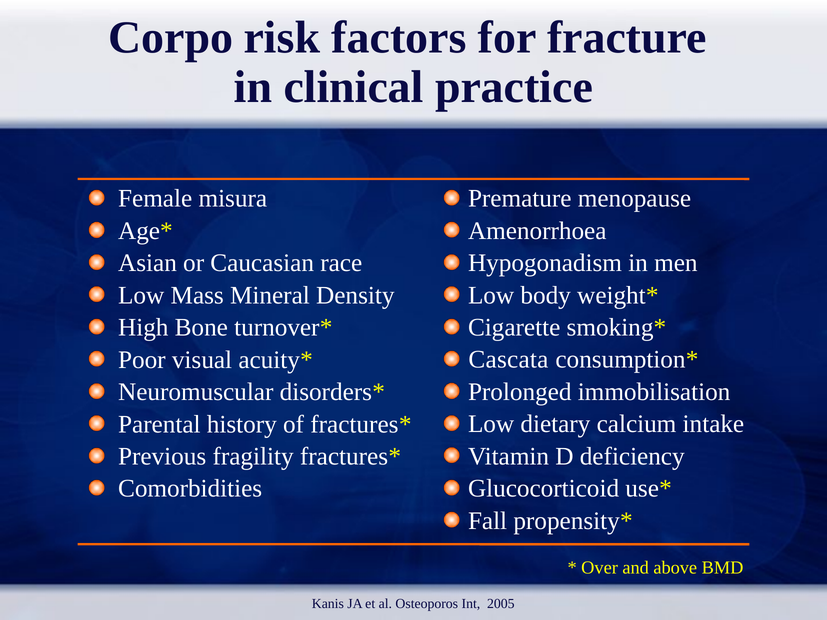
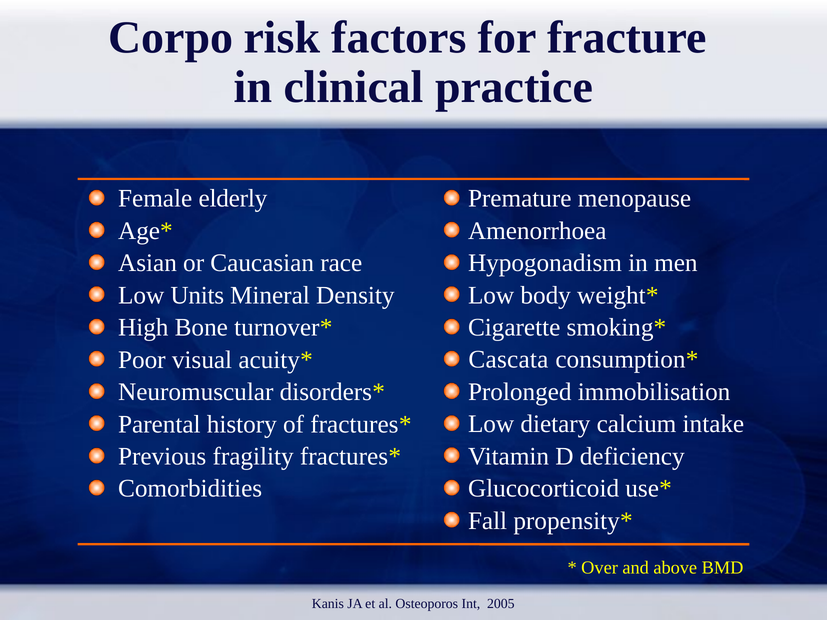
misura: misura -> elderly (233, 199)
Mass: Mass -> Units (197, 295)
